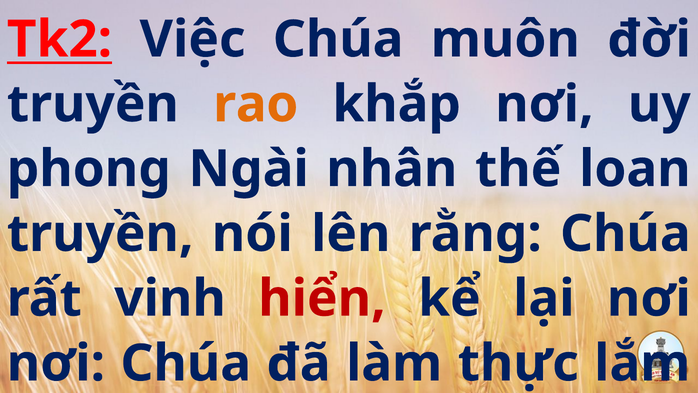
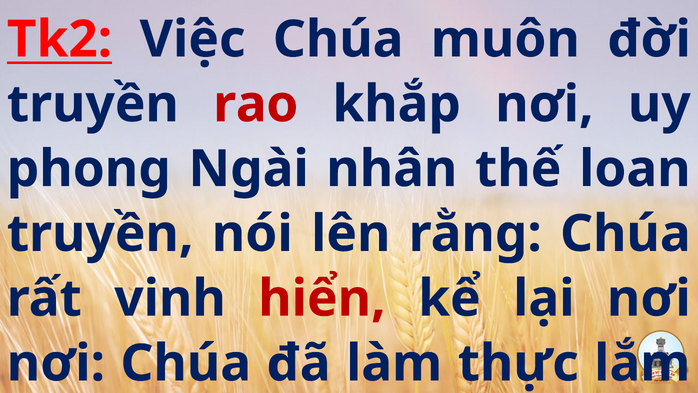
rao colour: orange -> red (256, 104)
